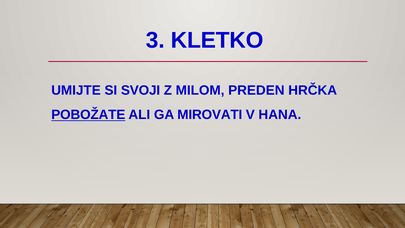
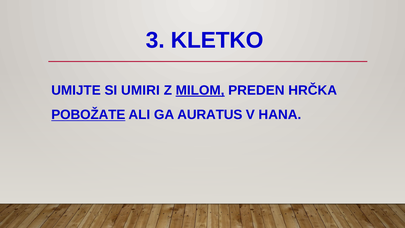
SVOJI: SVOJI -> UMIRI (140, 90)
MILOM underline: none -> present (200, 90)
MIROVATI: MIROVATI -> AURATUS (210, 115)
